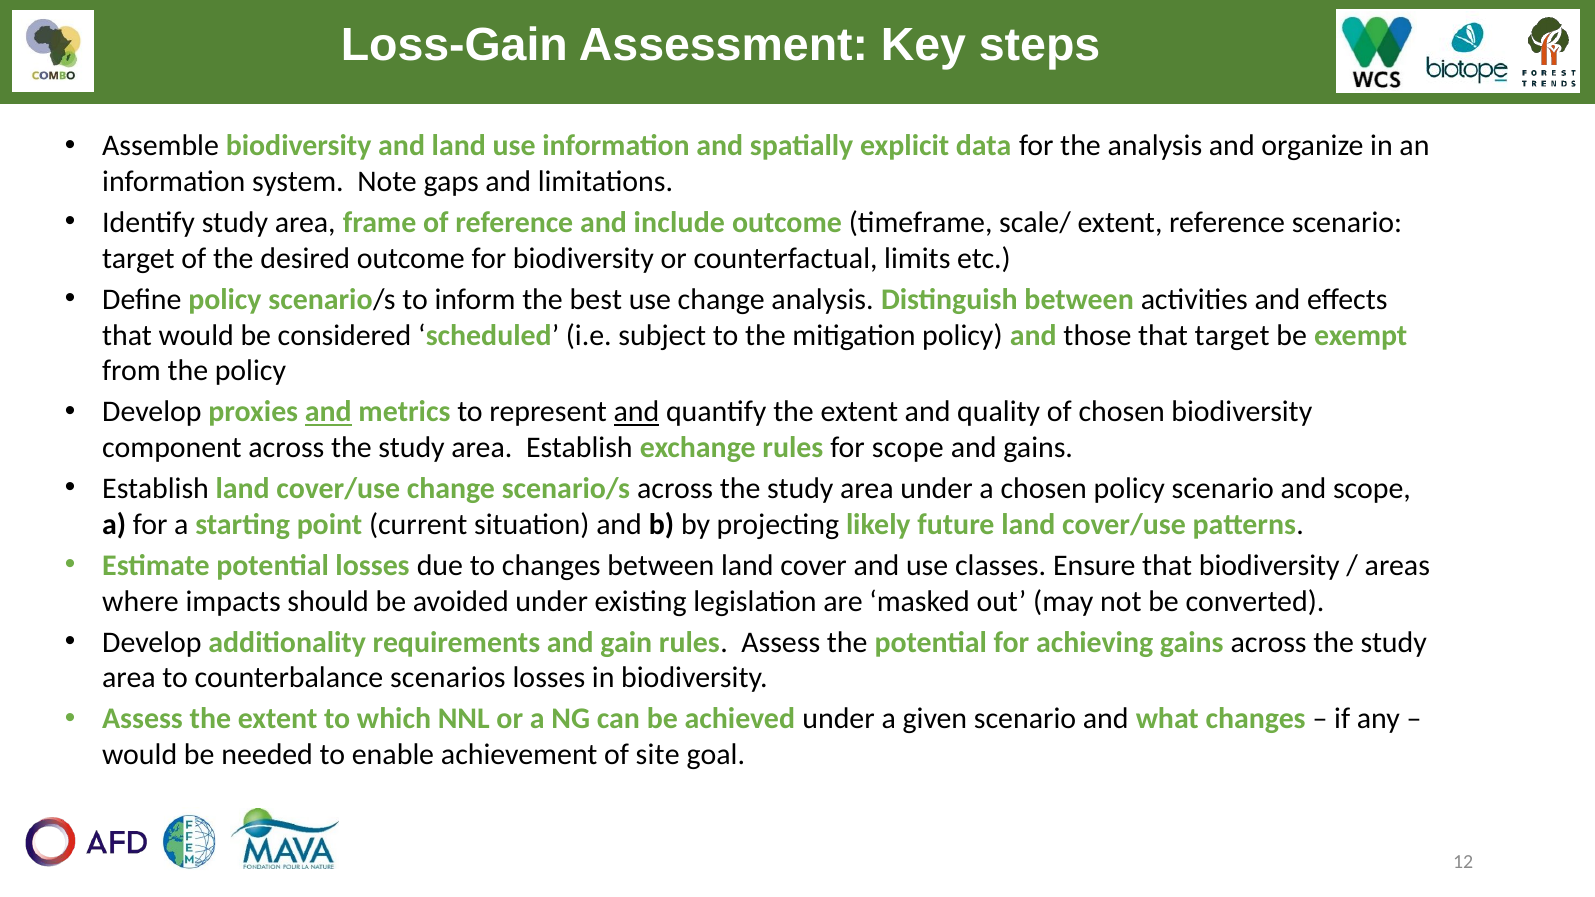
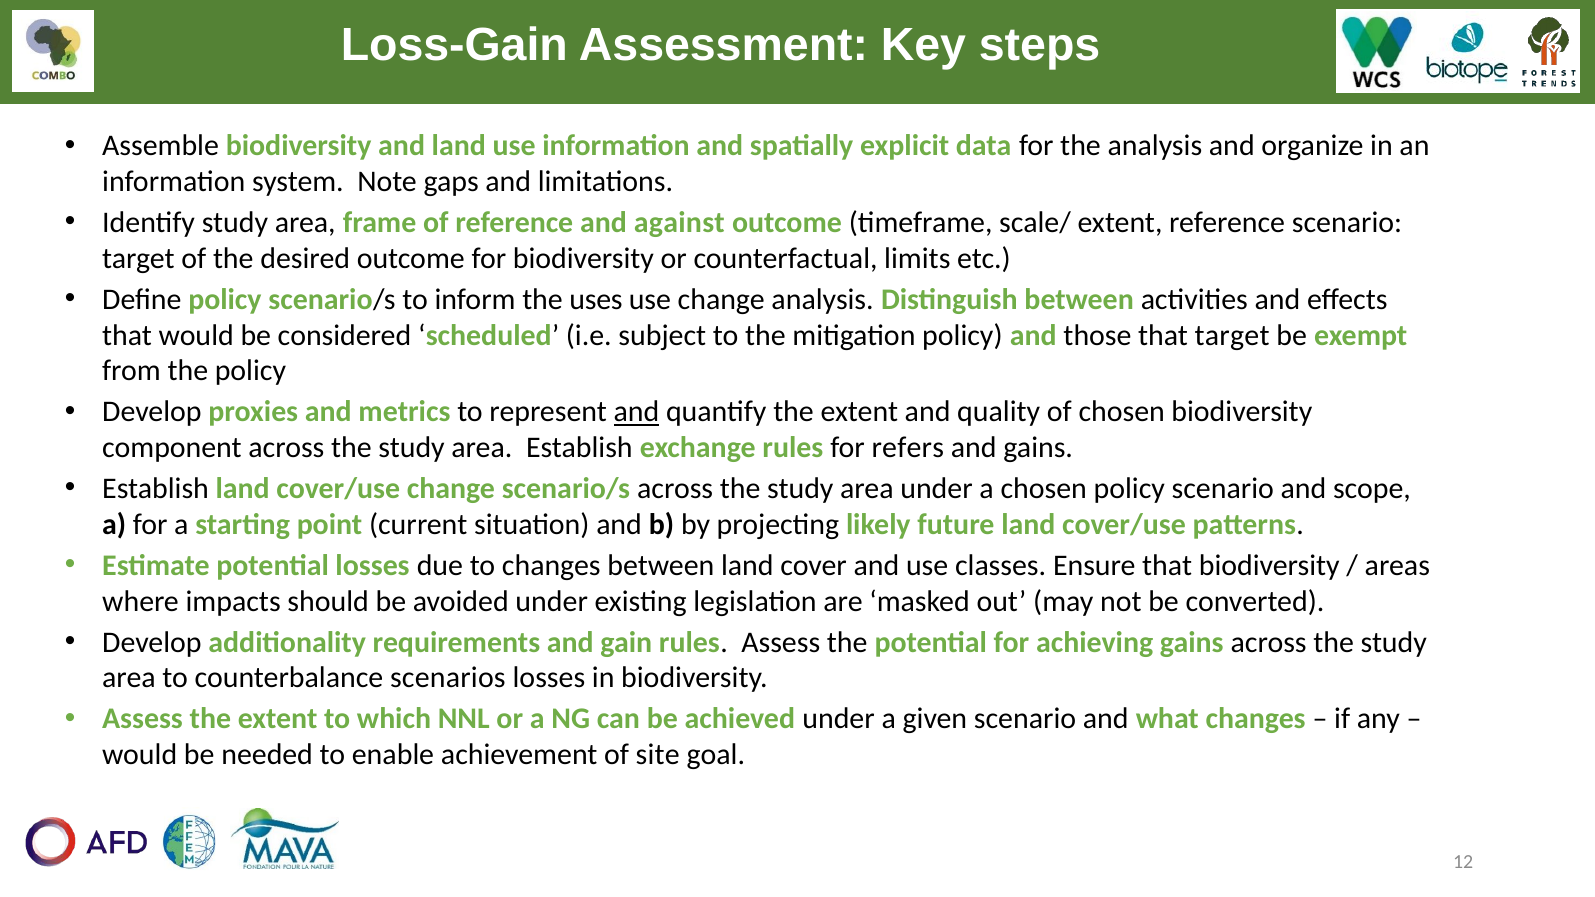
include: include -> against (679, 223)
best: best -> uses (596, 299)
and underline: present -> none (328, 412)
for scope: scope -> refers (908, 448)
